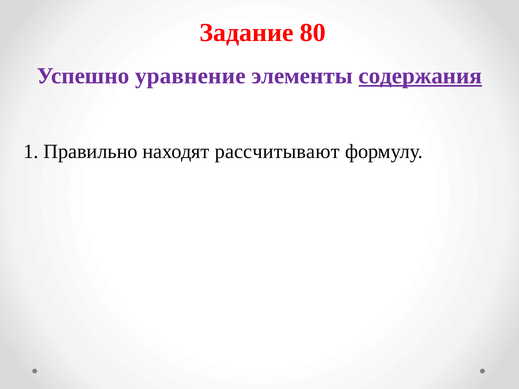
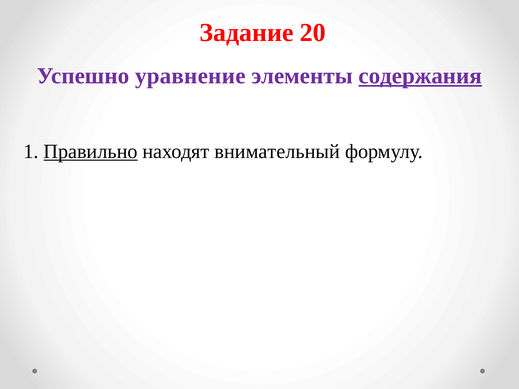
80: 80 -> 20 (313, 33)
Правильно underline: none -> present (91, 152)
рассчитывают: рассчитывают -> внимательный (277, 152)
